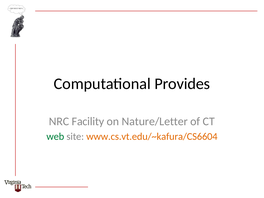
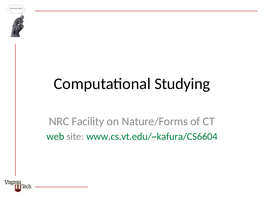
Provides: Provides -> Studying (182, 84)
Nature/Letter: Nature/Letter -> Nature/Forms (155, 121)
www.cs.vt.edu/~kafura/CS6604 colour: orange -> green (152, 137)
